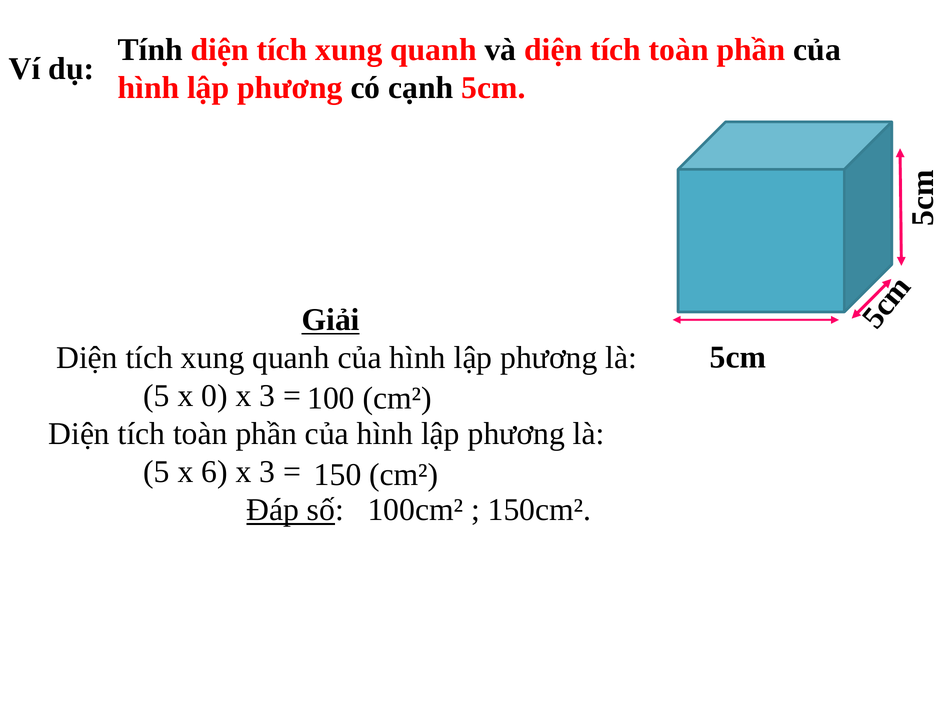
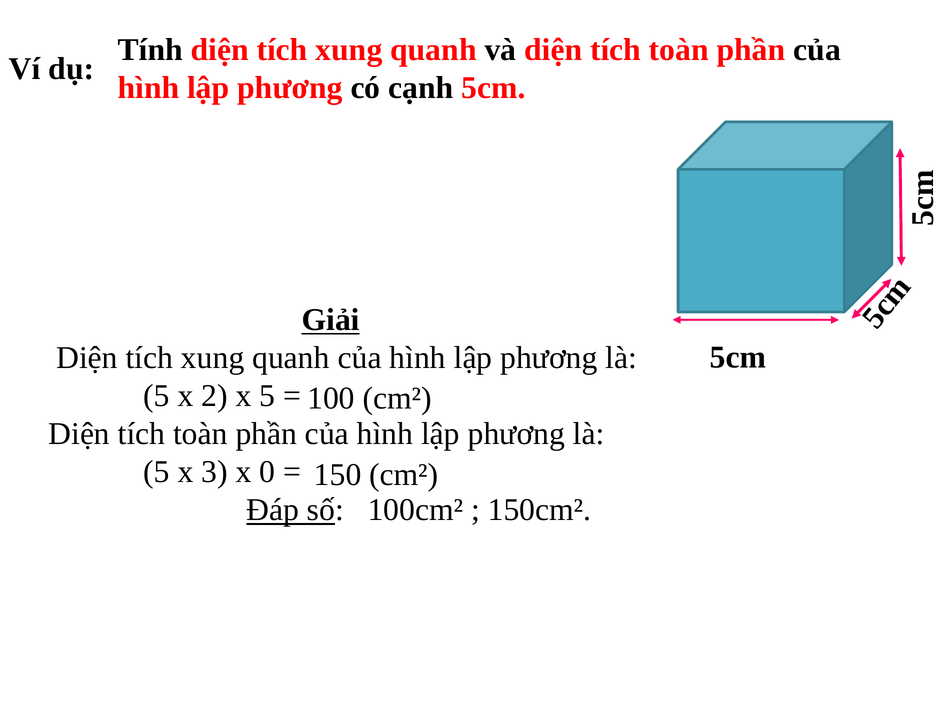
0: 0 -> 2 (214, 396)
3: 3 -> 5 (267, 396)
6: 6 -> 3 (214, 472)
3: 3 -> 0 (267, 472)
